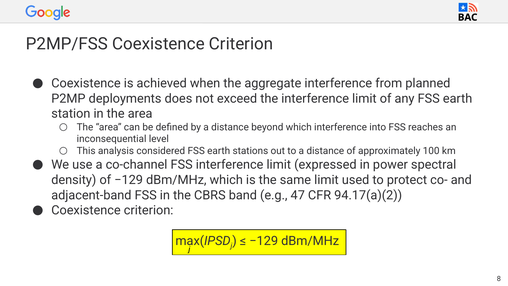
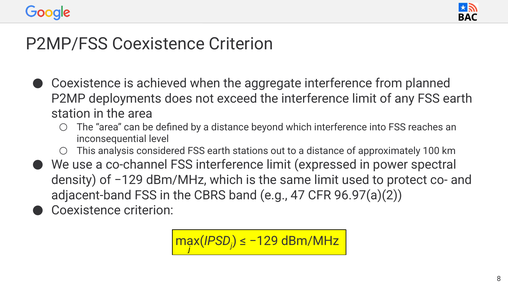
94.17(a)(2: 94.17(a)(2 -> 96.97(a)(2 (368, 195)
